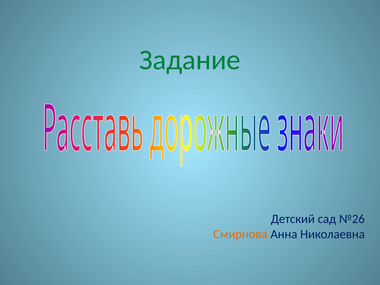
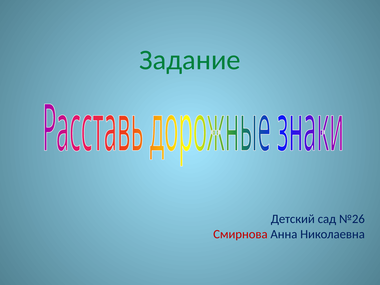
Смирнова colour: orange -> red (240, 234)
